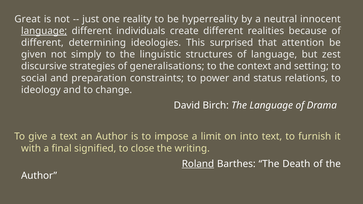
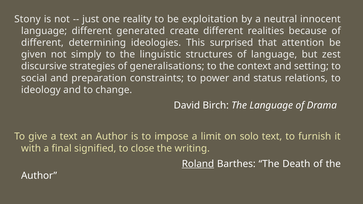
Great: Great -> Stony (27, 19)
hyperreality: hyperreality -> exploitation (210, 19)
language underline: present -> none (44, 31)
individuals: individuals -> generated (141, 31)
into: into -> solo (249, 137)
